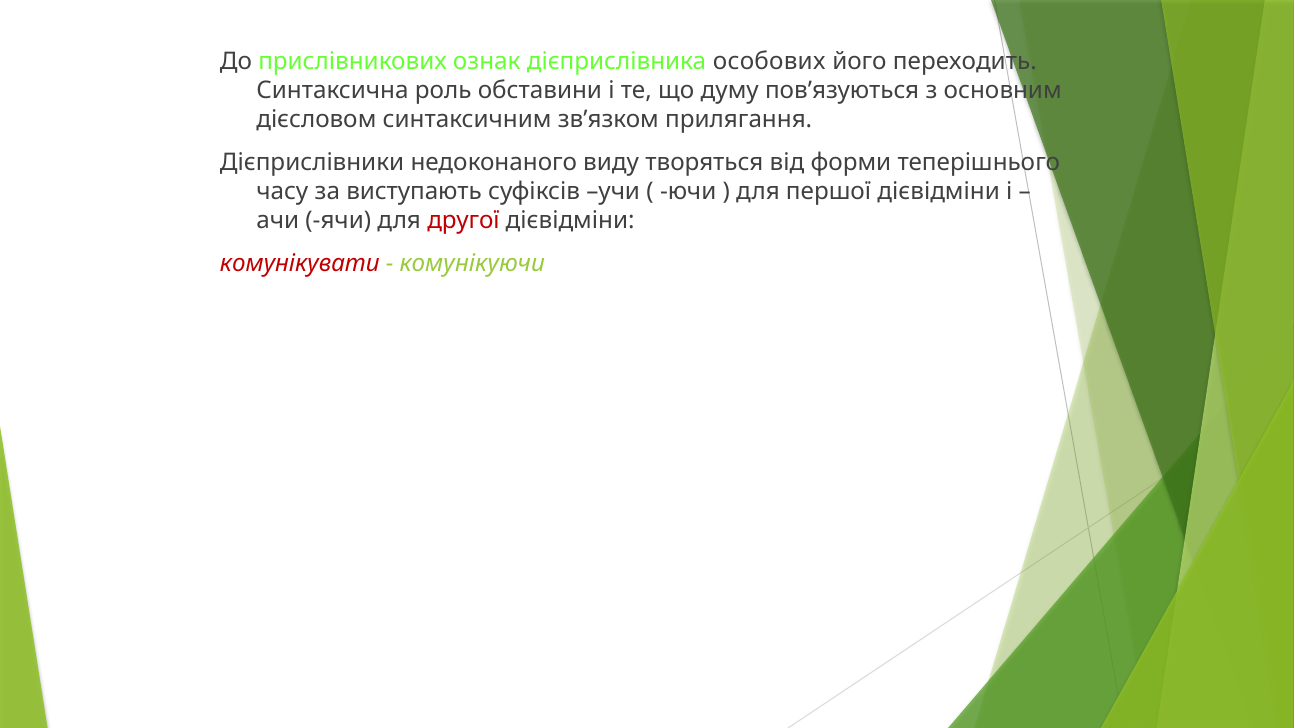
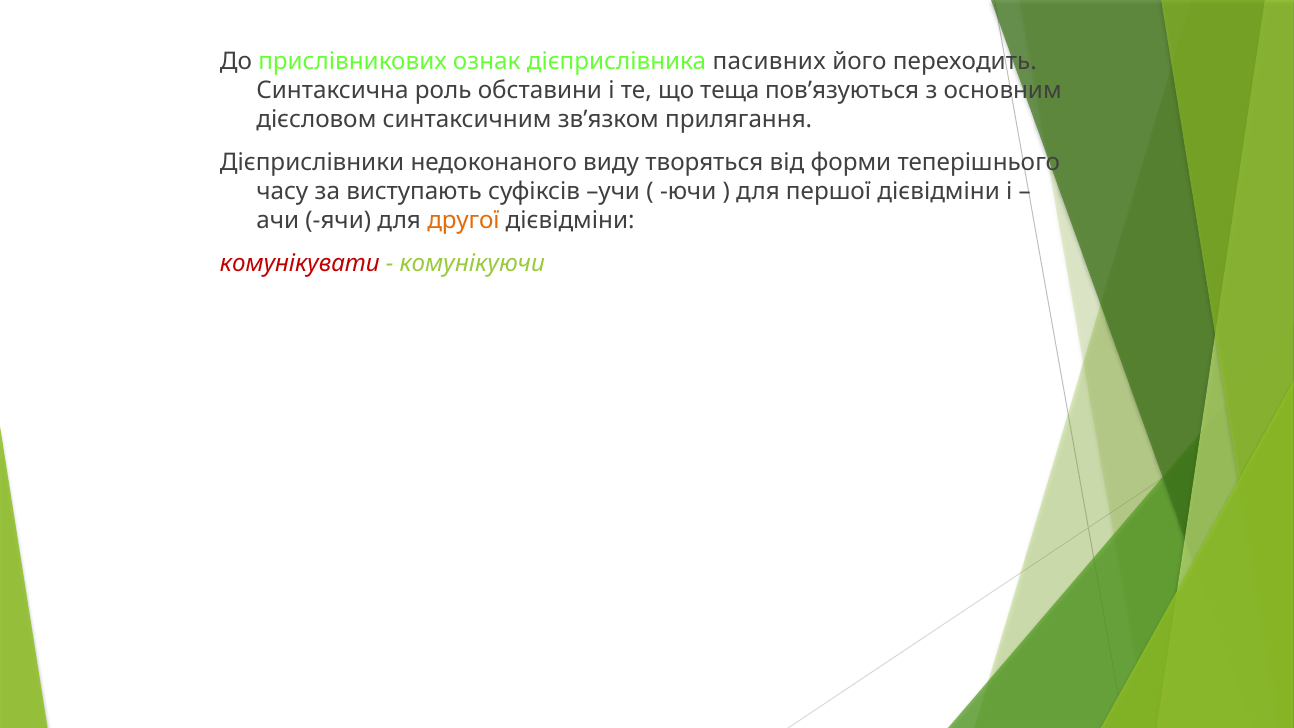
особових: особових -> пасивних (769, 62)
думу: думу -> теща (730, 91)
другої colour: red -> orange (463, 221)
